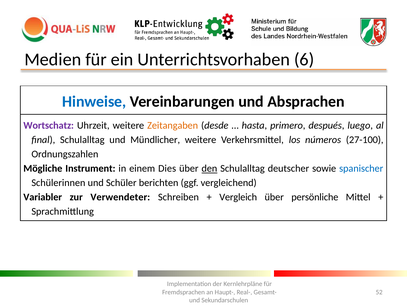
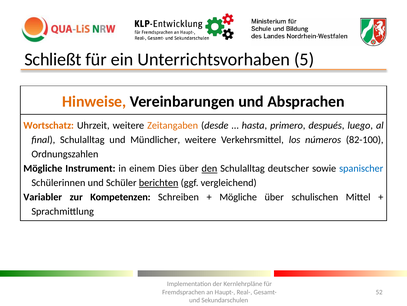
Medien: Medien -> Schließt (53, 59)
6: 6 -> 5 (304, 59)
Hinweise colour: blue -> orange (94, 101)
Wortschatz colour: purple -> orange (49, 125)
27-100: 27-100 -> 82-100 (365, 140)
berichten underline: none -> present (159, 182)
Verwendeter: Verwendeter -> Kompetenzen (120, 197)
Vergleich: Vergleich -> Mögliche (238, 197)
persönliche: persönliche -> schulischen (315, 197)
